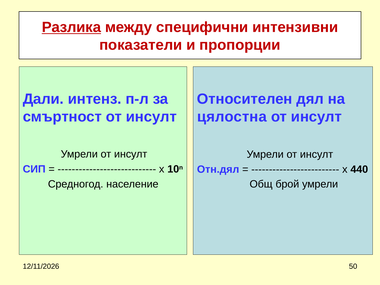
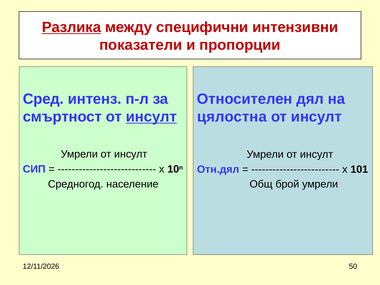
Дали: Дали -> Сред (43, 99)
инсулт underline: none -> present (151, 117)
440: 440 -> 101 (359, 169)
